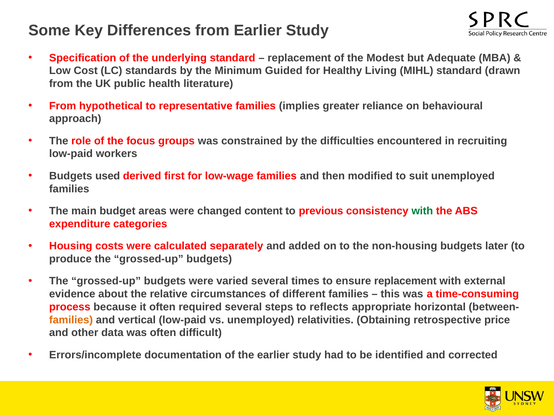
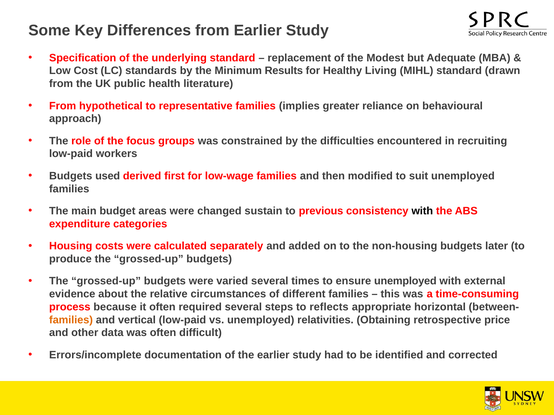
Guided: Guided -> Results (284, 71)
content: content -> sustain (263, 211)
with colour: green -> black (422, 211)
ensure replacement: replacement -> unemployed (405, 281)
